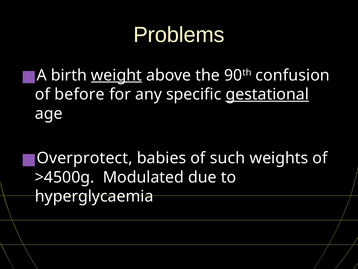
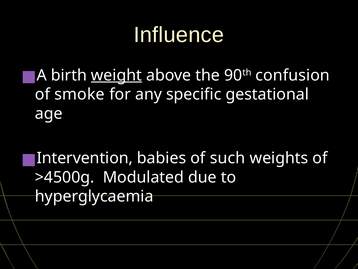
Problems: Problems -> Influence (179, 35)
before: before -> smoke (80, 94)
gestational underline: present -> none (267, 94)
Overprotect: Overprotect -> Intervention (85, 158)
